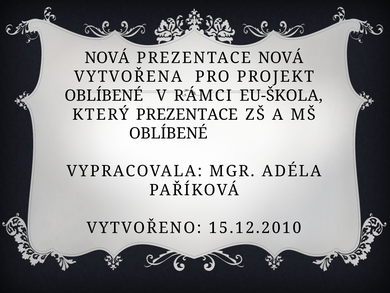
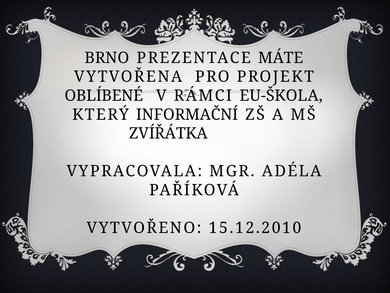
NOVÁ: NOVÁ -> BRNO (107, 58)
PREZENTACE NOVÁ: NOVÁ -> MÁTE (281, 58)
KTERÝ PREZENTACE: PREZENTACE -> INFORMAČNÍ (187, 114)
OBLÍBENÉ: OBLÍBENÉ -> ZVÍŘÁTKA (168, 133)
